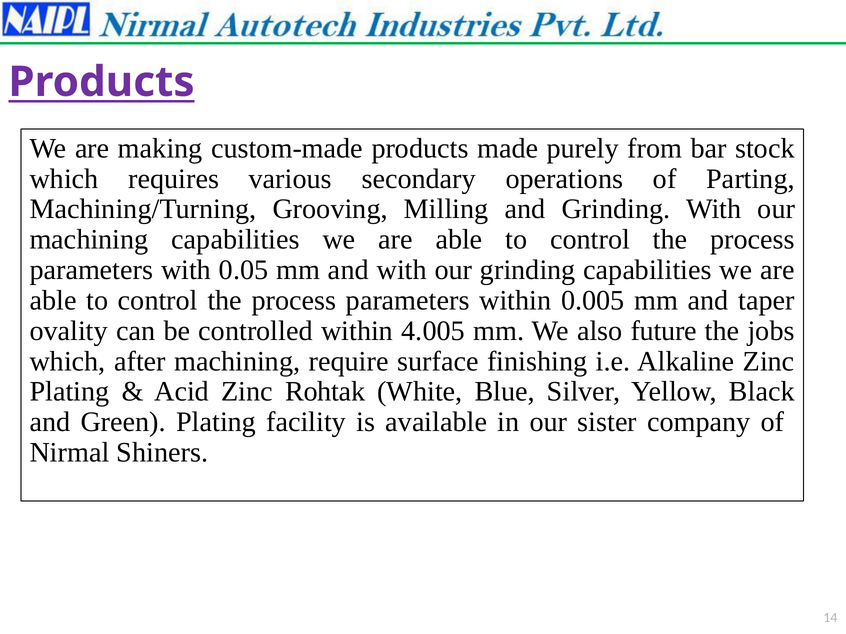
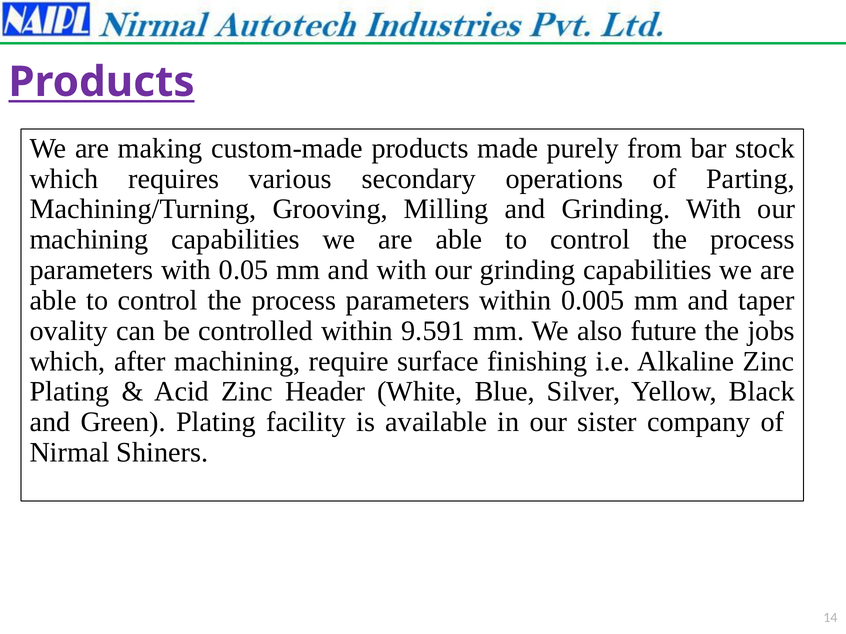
4.005: 4.005 -> 9.591 (433, 331)
Rohtak: Rohtak -> Header (325, 392)
